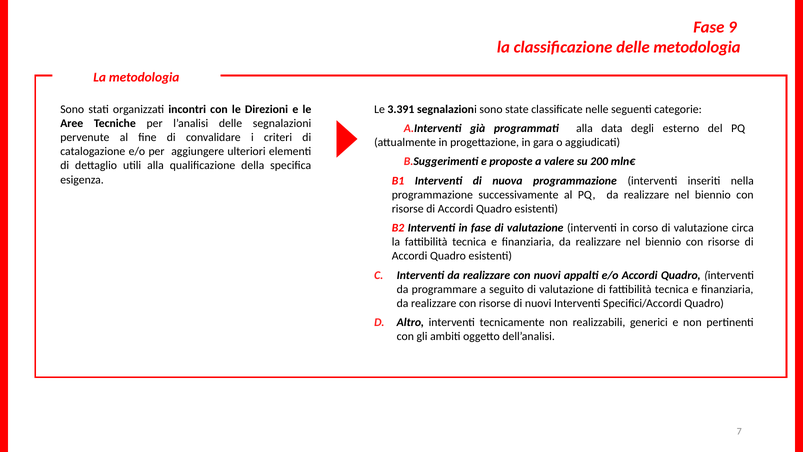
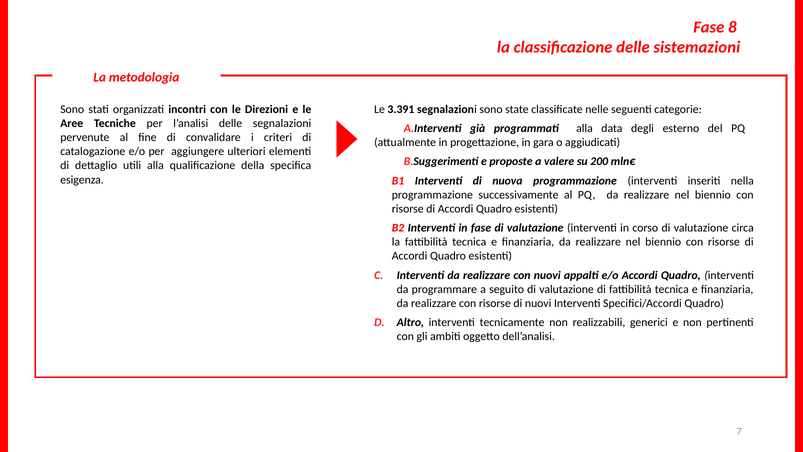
9: 9 -> 8 (732, 27)
delle metodologia: metodologia -> sistemazioni (697, 47)
